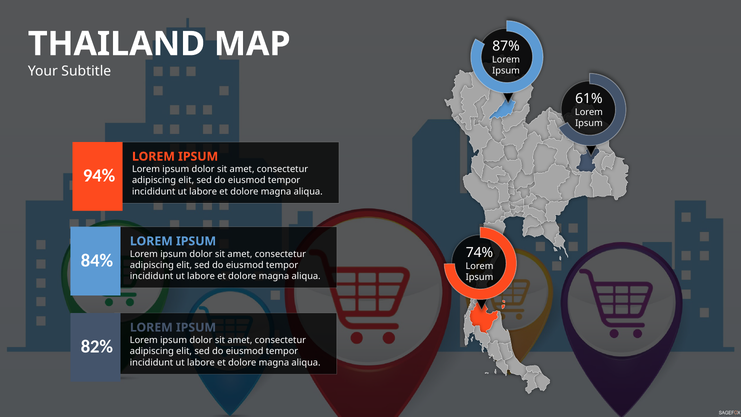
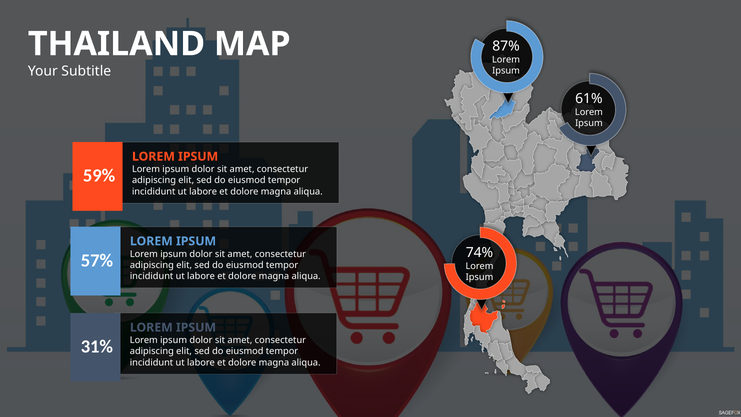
94%: 94% -> 59% (99, 176)
84%: 84% -> 57% (97, 260)
82%: 82% -> 31% (97, 347)
